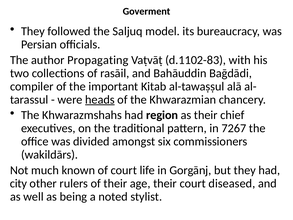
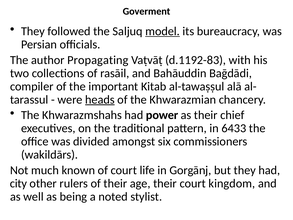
model underline: none -> present (163, 31)
d.1102-83: d.1102-83 -> d.1192-83 (196, 60)
region: region -> power (162, 115)
7267: 7267 -> 6433 (234, 128)
diseased: diseased -> kingdom (232, 183)
